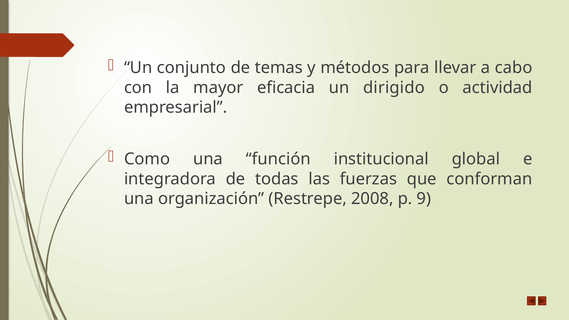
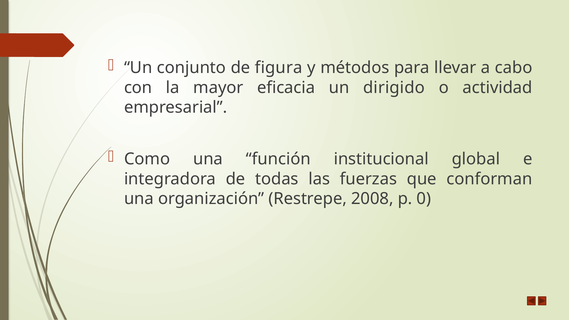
temas: temas -> figura (279, 68)
9: 9 -> 0 (424, 199)
